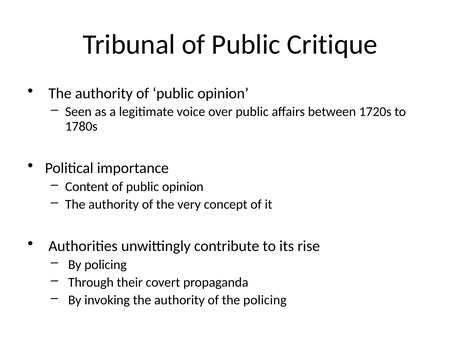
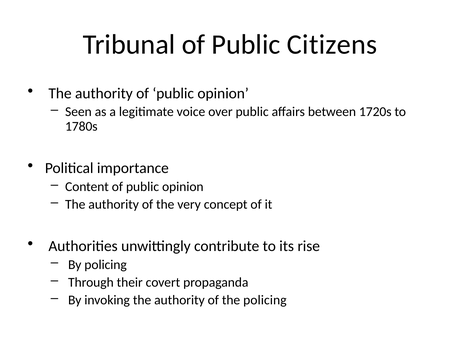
Critique: Critique -> Citizens (332, 45)
